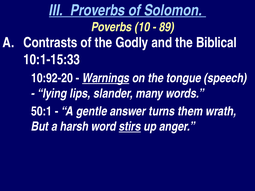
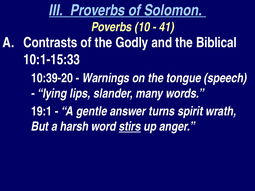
89: 89 -> 41 (167, 27)
10:92-20: 10:92-20 -> 10:39-20 (52, 78)
Warnings underline: present -> none (106, 78)
50:1: 50:1 -> 19:1 (42, 111)
them: them -> spirit (190, 111)
